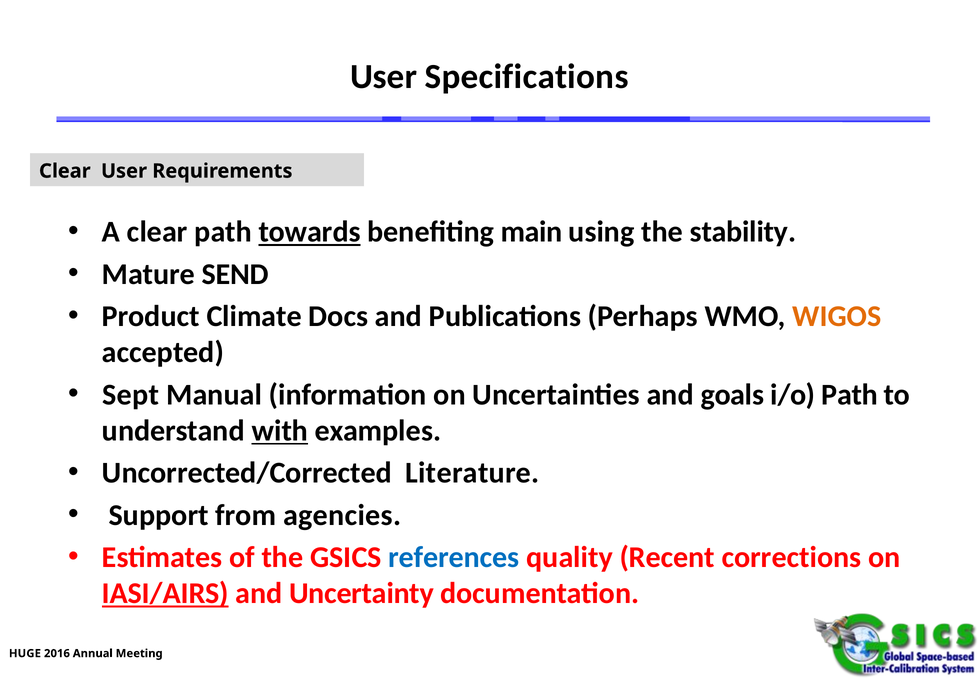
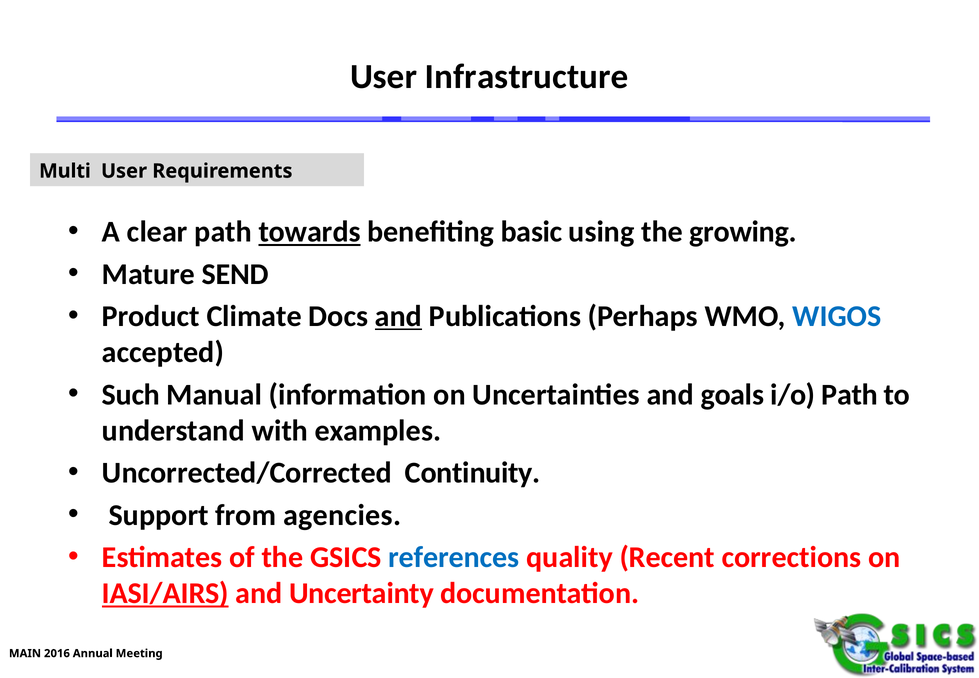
Specifications: Specifications -> Infrastructure (527, 77)
Clear: Clear -> Multi (65, 171)
main: main -> basic (532, 232)
stability: stability -> growing (743, 232)
and underline: none -> present (399, 316)
WIGOS colour: orange -> blue (837, 316)
Sept: Sept -> Such (131, 394)
with underline: present -> none (280, 431)
Literature: Literature -> Continuity (473, 473)
HUGE: HUGE -> MAIN (25, 653)
